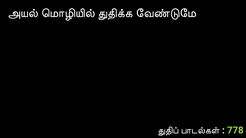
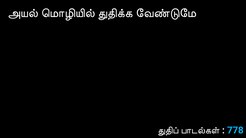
778 colour: light green -> light blue (235, 131)
